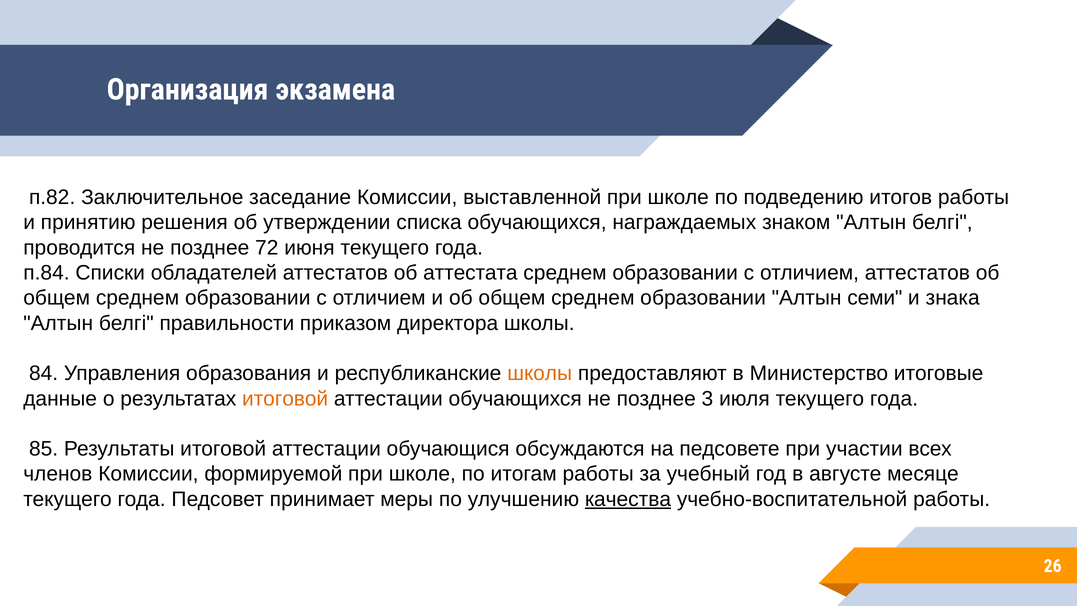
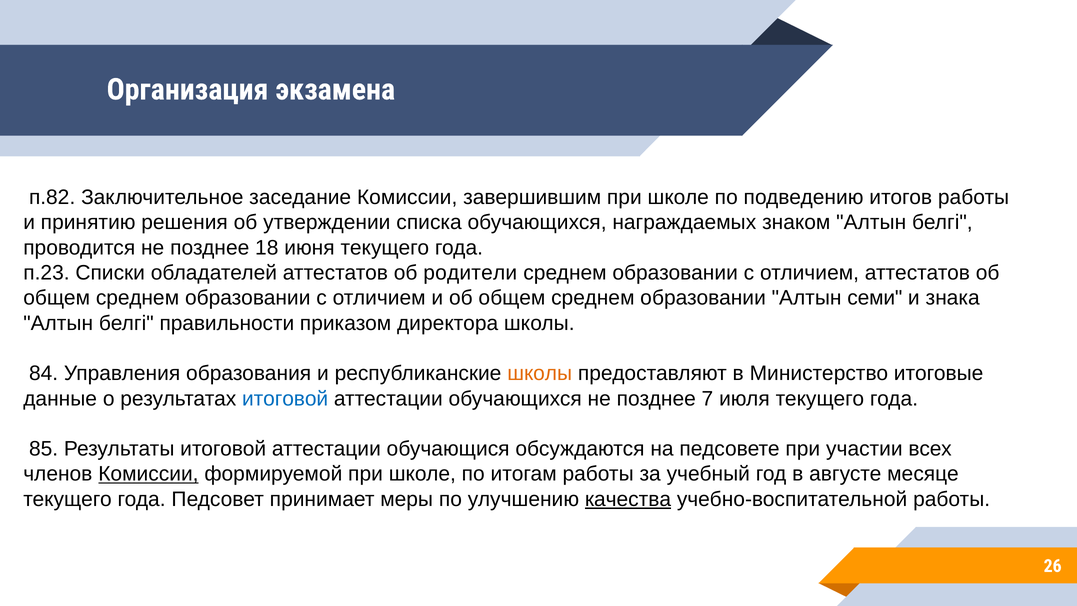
выставленной: выставленной -> завершившим (532, 197)
72: 72 -> 18 (267, 248)
п.84: п.84 -> п.23 (46, 273)
аттестата: аттестата -> родители (470, 273)
итоговой colour: orange -> blue (285, 398)
3: 3 -> 7 (707, 398)
Комиссии underline: none -> present (148, 474)
